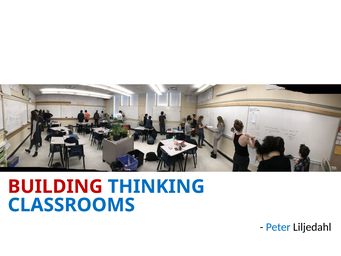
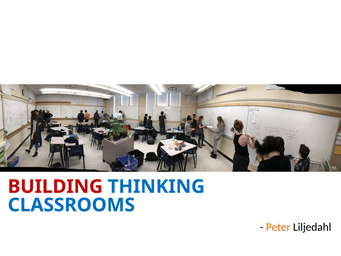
Peter colour: blue -> orange (278, 227)
